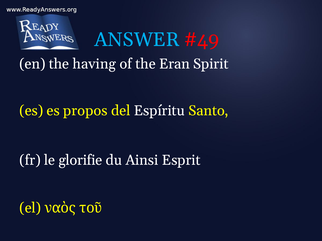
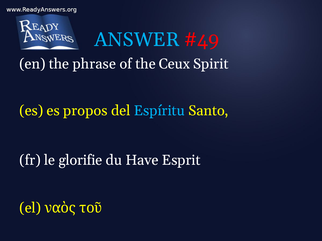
having: having -> phrase (94, 64)
Eran: Eran -> Ceux (174, 64)
Espíritu colour: white -> light blue (159, 111)
Ainsi: Ainsi -> Have (142, 160)
